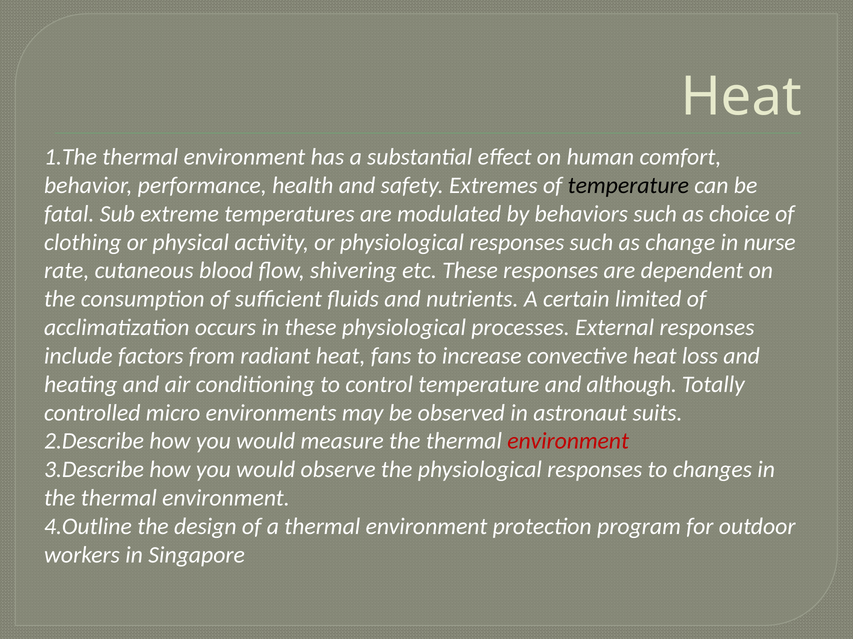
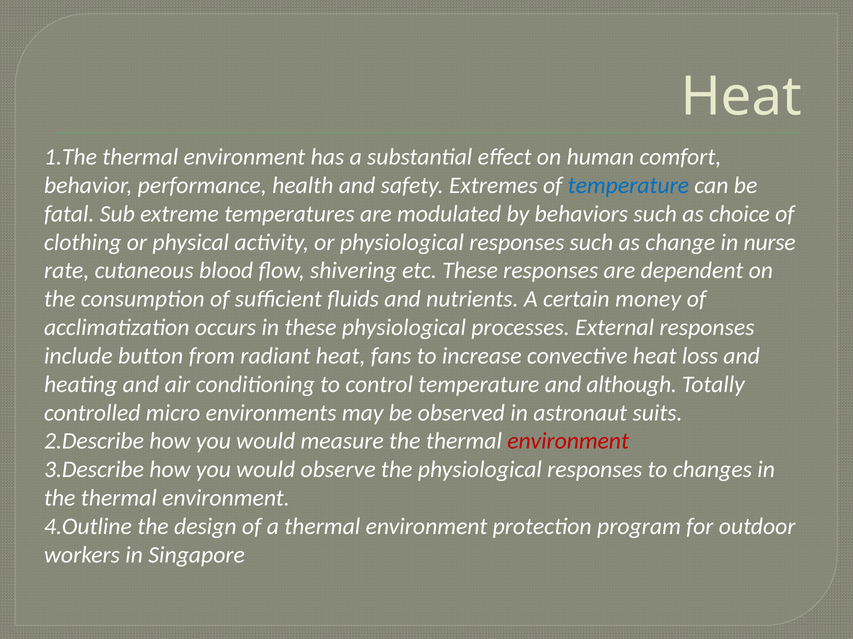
temperature colour: black -> blue (628, 186)
limited: limited -> money (648, 299)
factors: factors -> button (151, 356)
